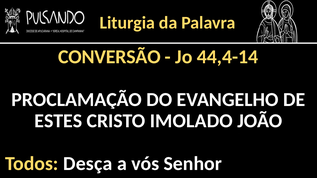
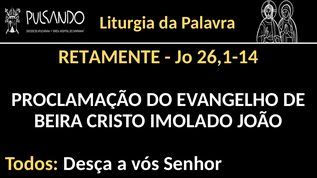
CONVERSÃO: CONVERSÃO -> RETAMENTE (109, 57)
44,4-14: 44,4-14 -> 26,1-14 (228, 57)
ESTES: ESTES -> BEIRA (58, 121)
